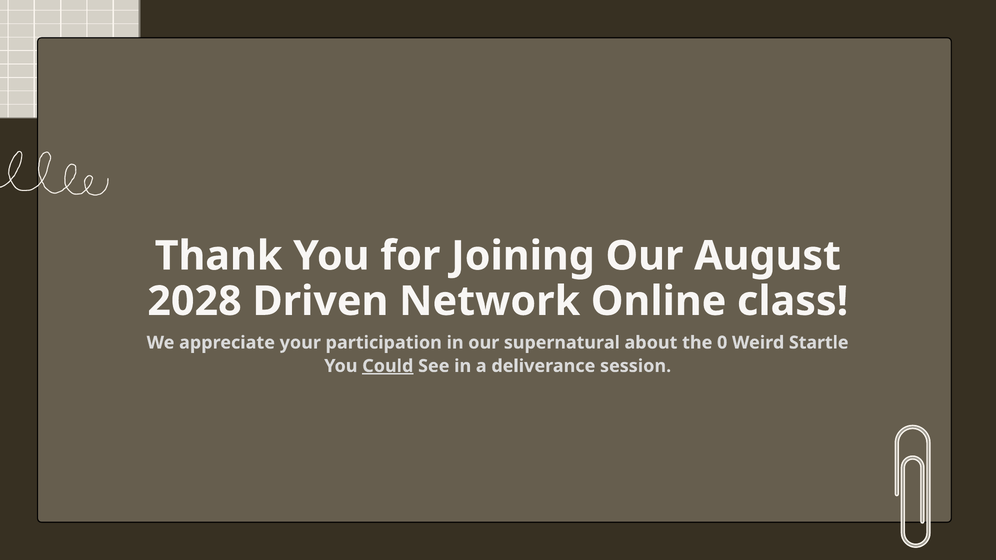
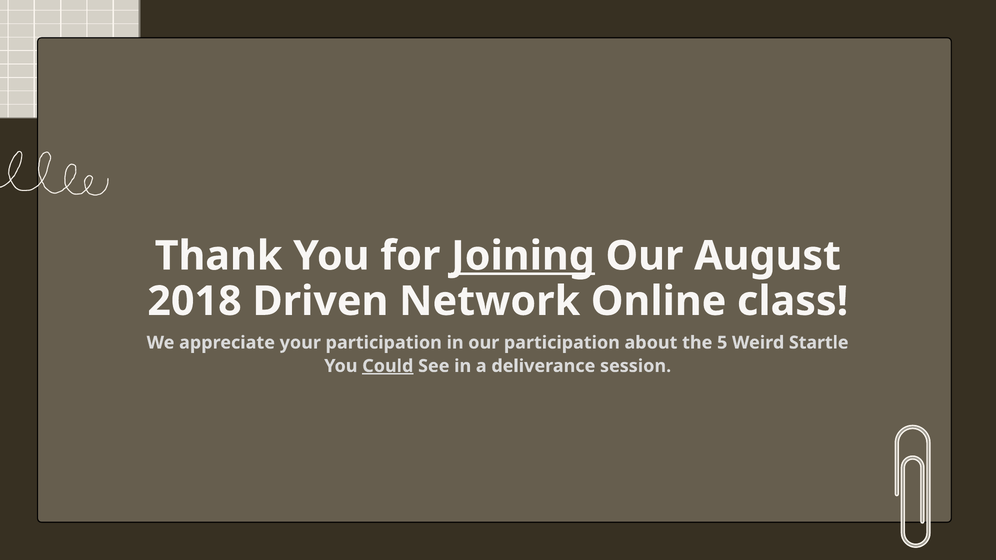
Joining underline: none -> present (523, 256)
2028: 2028 -> 2018 (195, 301)
our supernatural: supernatural -> participation (562, 343)
0: 0 -> 5 (722, 343)
